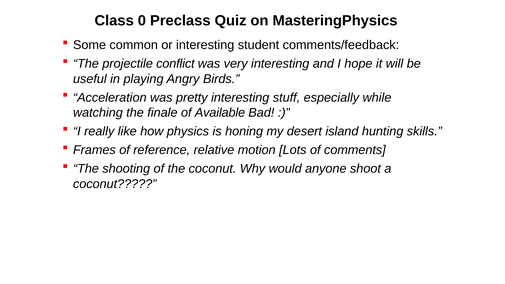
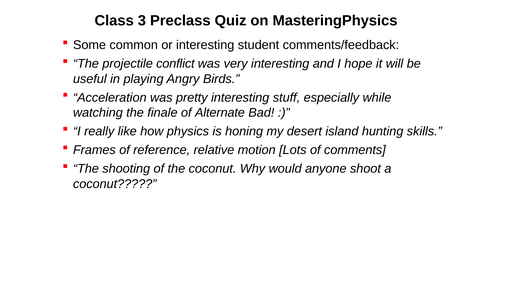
0: 0 -> 3 (142, 21)
Available: Available -> Alternate (220, 113)
